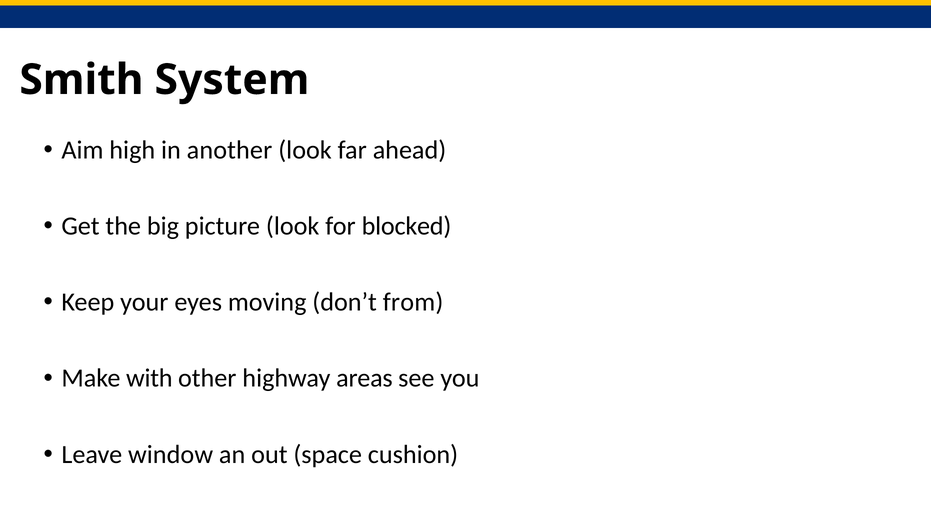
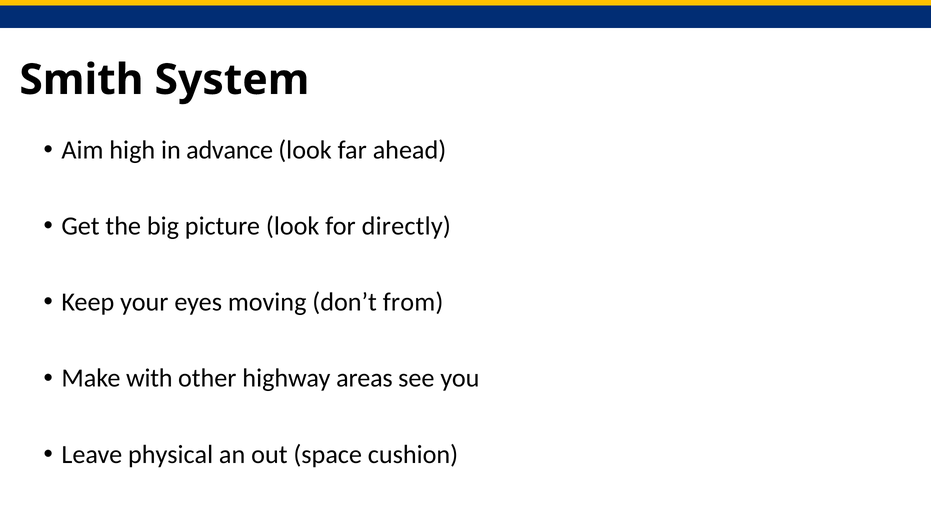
another: another -> advance (230, 150)
blocked: blocked -> directly (406, 226)
window: window -> physical (171, 454)
